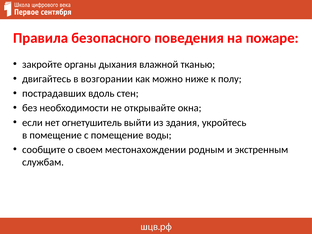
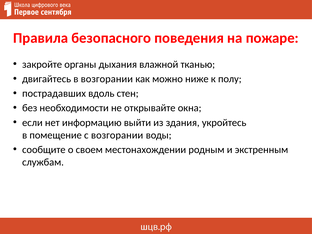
огнетушитель: огнетушитель -> информацию (92, 123)
с помещение: помещение -> возгорании (117, 135)
